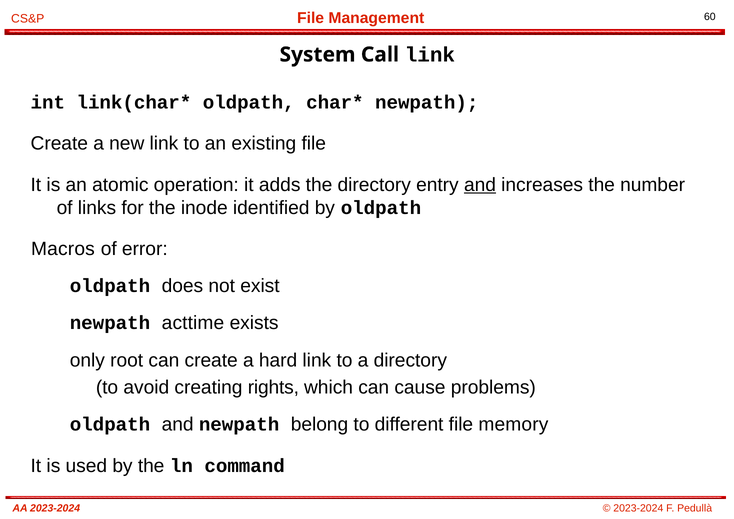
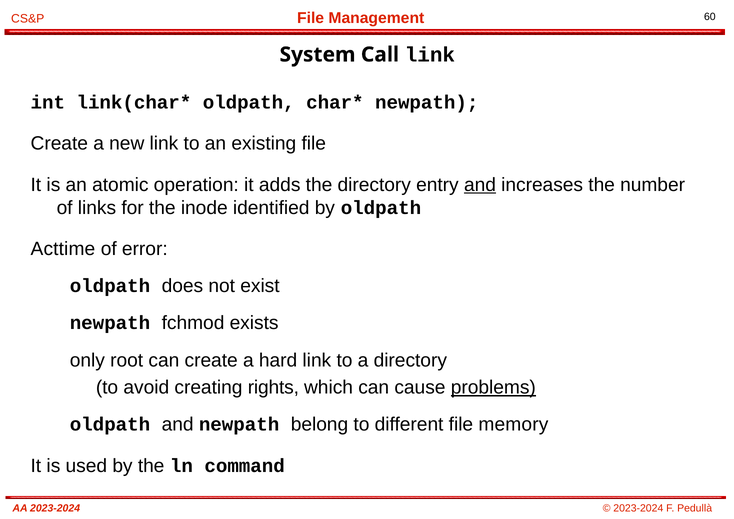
Macros: Macros -> Acttime (63, 249)
acttime: acttime -> fchmod (193, 323)
problems underline: none -> present (493, 387)
